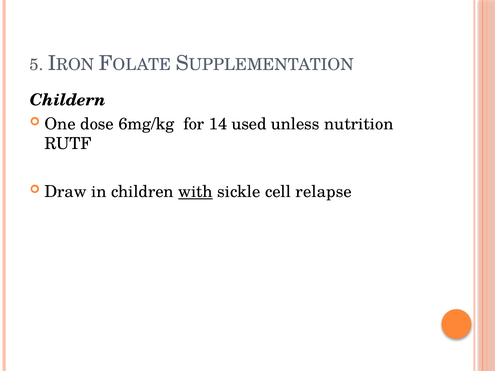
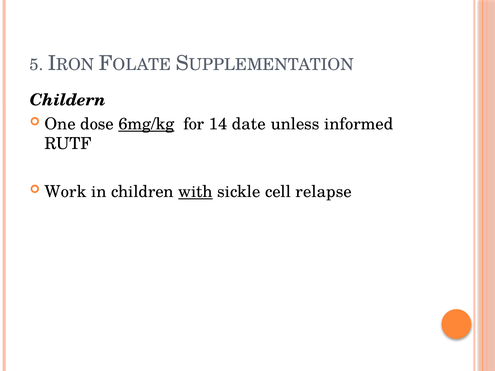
6mg/kg underline: none -> present (146, 124)
used: used -> date (249, 124)
nutrition: nutrition -> informed (359, 124)
Draw: Draw -> Work (65, 192)
